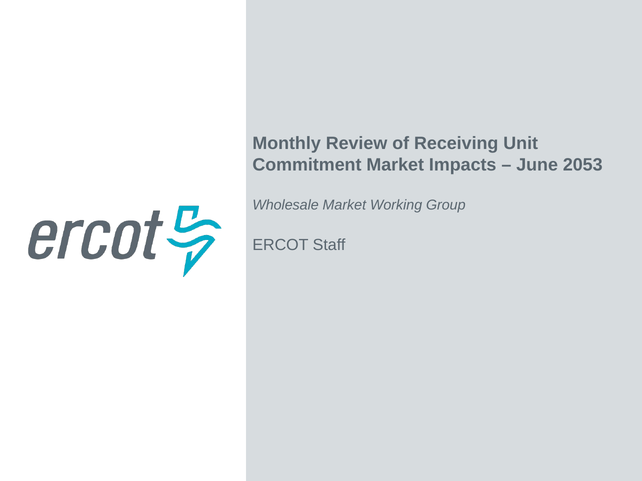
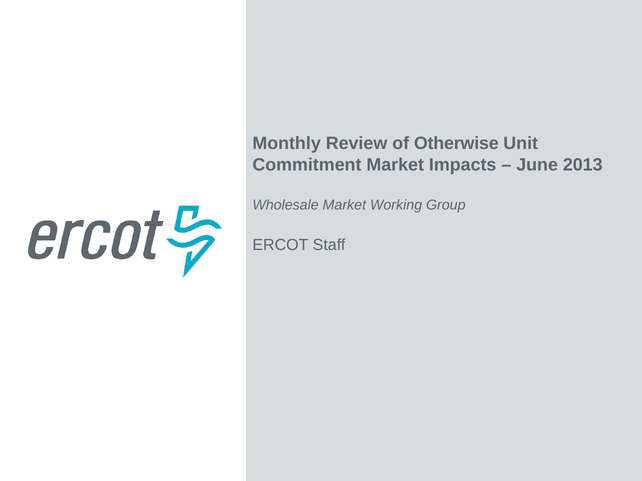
Receiving: Receiving -> Otherwise (456, 144)
2053: 2053 -> 2013 (583, 165)
